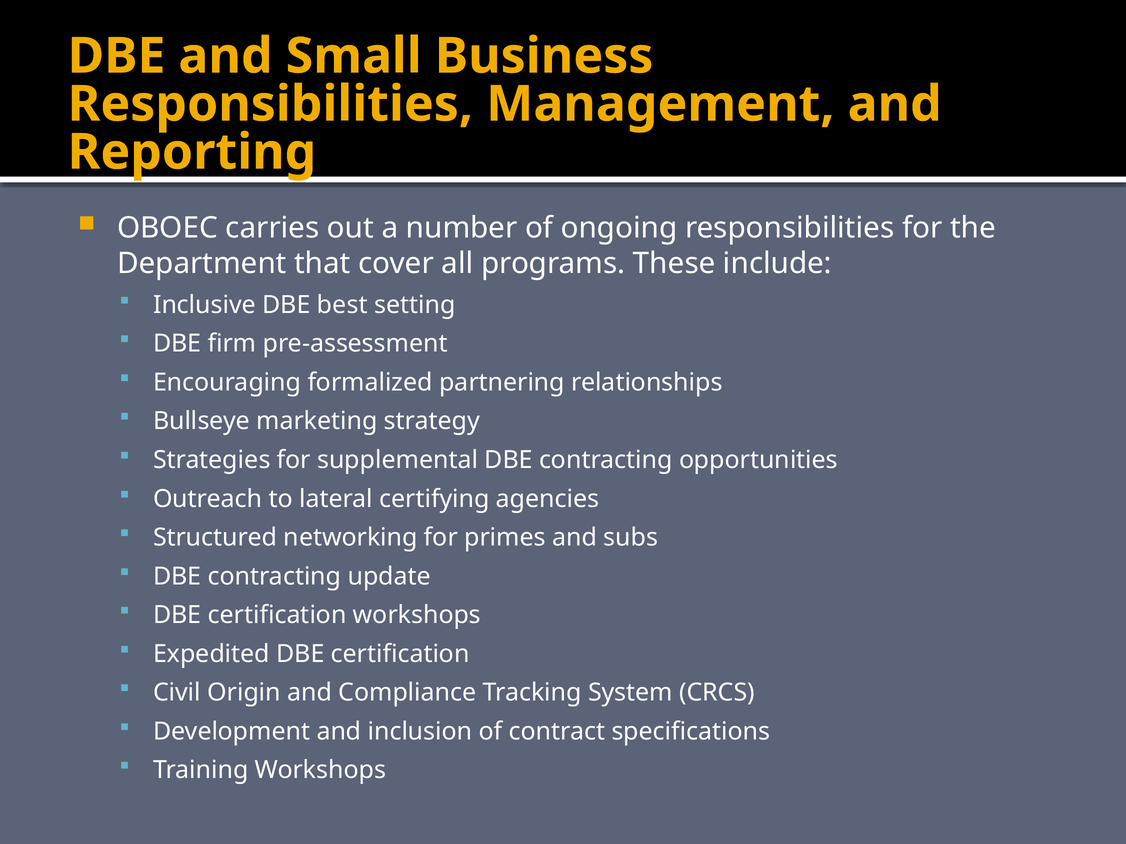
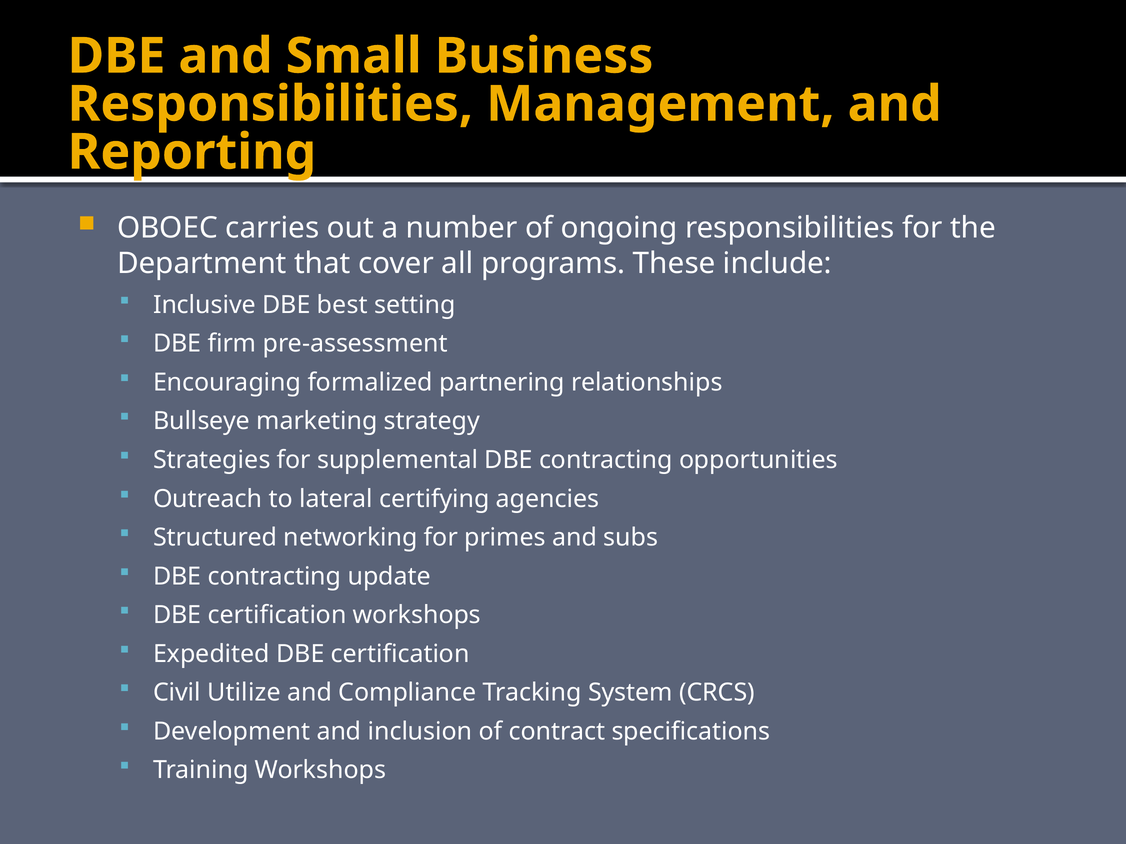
Origin: Origin -> Utilize (244, 693)
